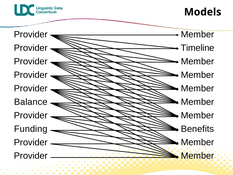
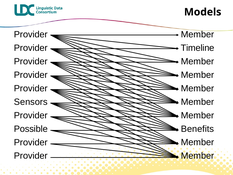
Balance: Balance -> Sensors (31, 102)
Funding: Funding -> Possible (31, 129)
